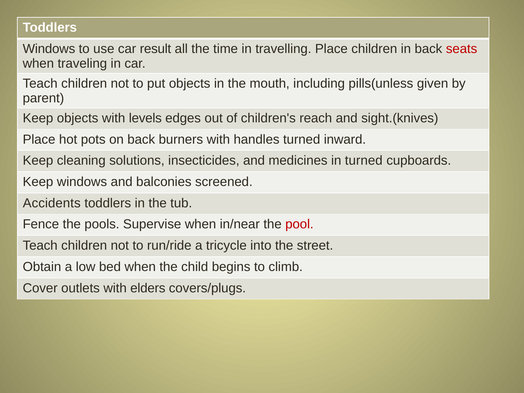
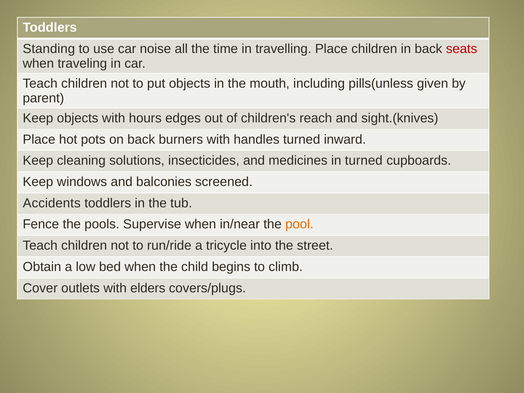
Windows: Windows -> Standing (49, 49)
result: result -> noise (155, 49)
levels: levels -> hours (145, 118)
pool colour: red -> orange (299, 224)
